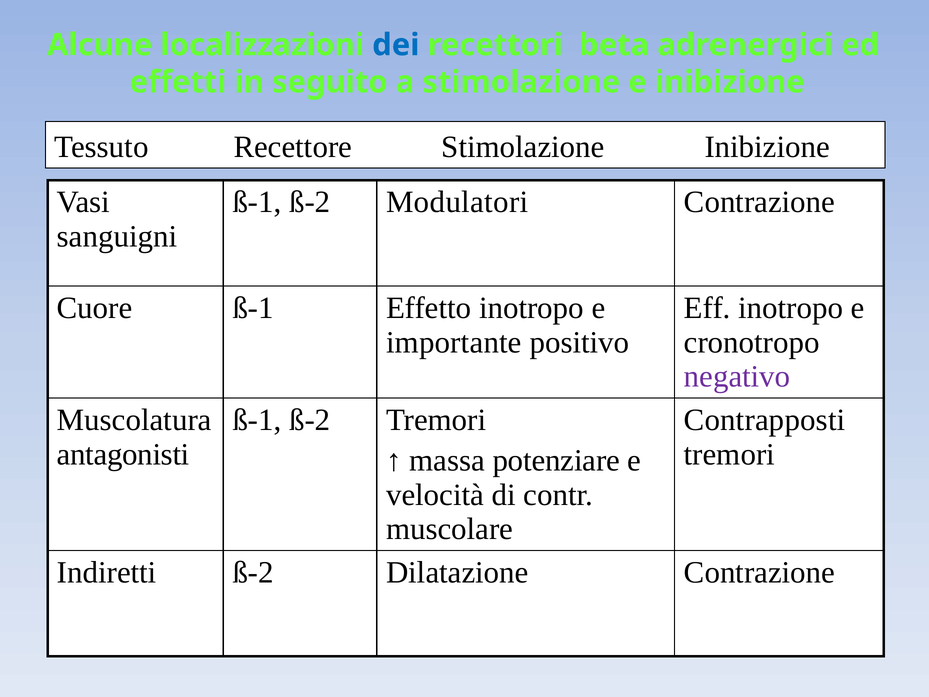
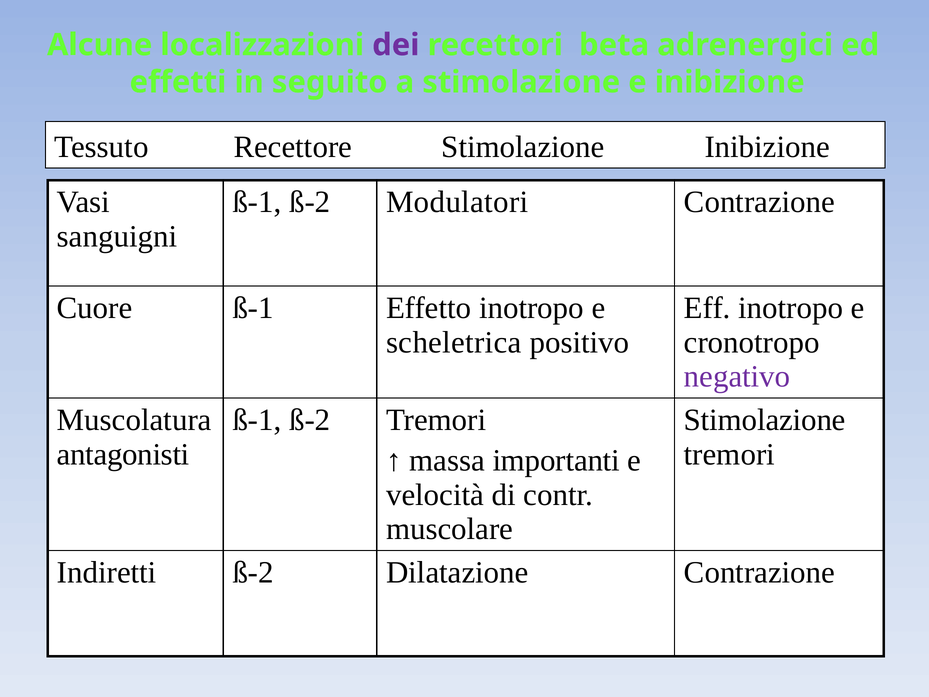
dei colour: blue -> purple (396, 45)
importante: importante -> scheletrica (454, 342)
Contrapposti: Contrapposti -> Stimolazione (765, 420)
potenziare: potenziare -> importanti (556, 460)
